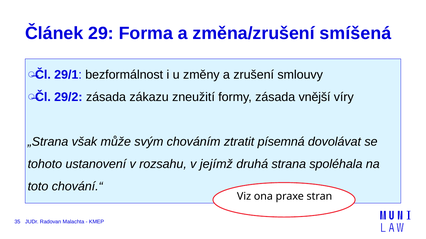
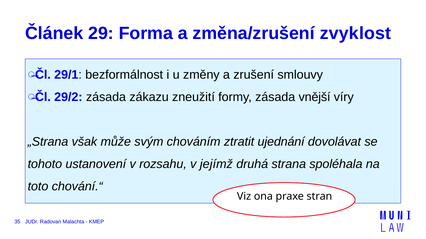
smíšená: smíšená -> zvyklost (355, 34)
písemná: písemná -> ujednání (281, 142)
